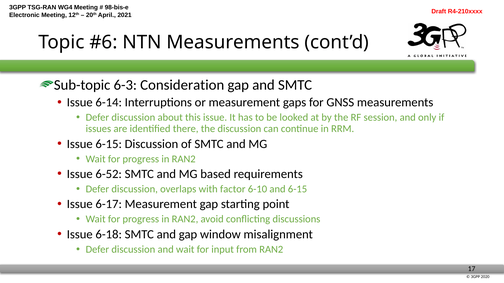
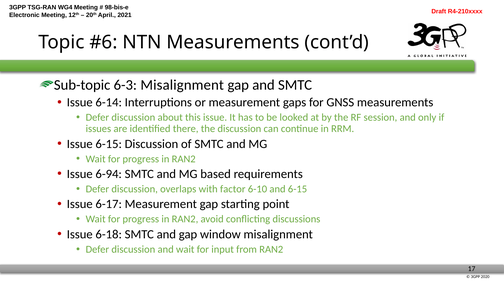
6-3 Consideration: Consideration -> Misalignment (182, 85)
6-52: 6-52 -> 6-94 (109, 174)
